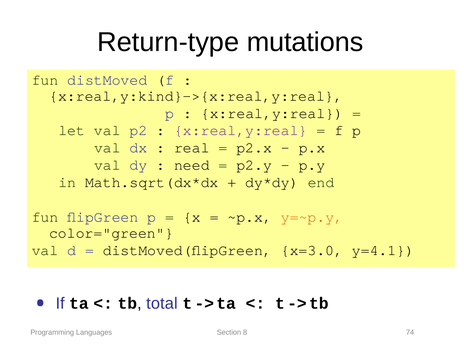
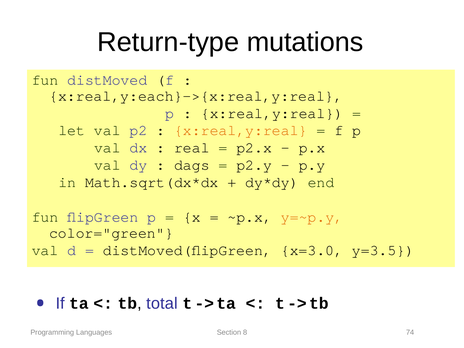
x:real,y:kind}->{x:real,y:real: x:real,y:kind}->{x:real,y:real -> x:real,y:each}->{x:real,y:real (196, 96)
x:real,y:real colour: purple -> orange (241, 130)
need: need -> dags (192, 165)
y=4.1: y=4.1 -> y=3.5 (383, 250)
